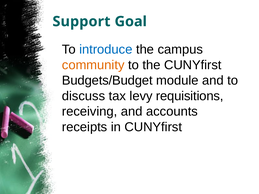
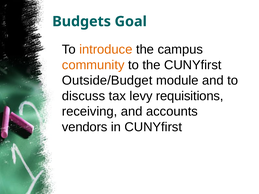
Support: Support -> Budgets (82, 22)
introduce colour: blue -> orange (106, 49)
Budgets/Budget: Budgets/Budget -> Outside/Budget (107, 81)
receipts: receipts -> vendors (85, 127)
